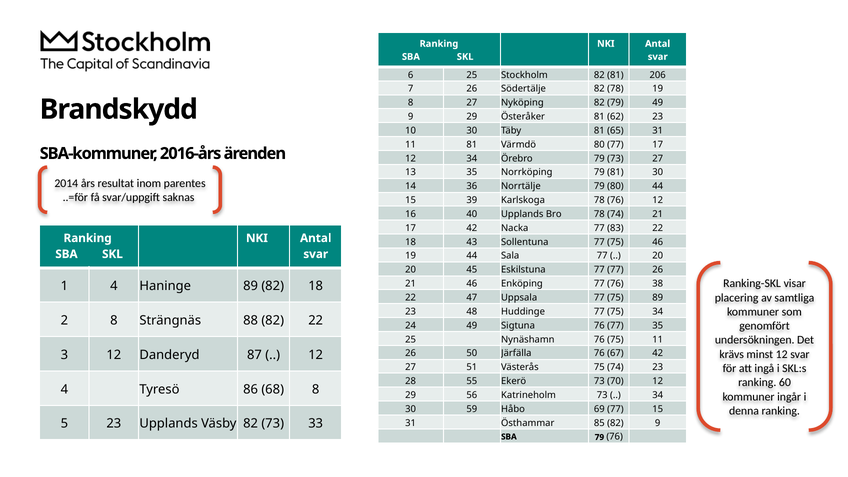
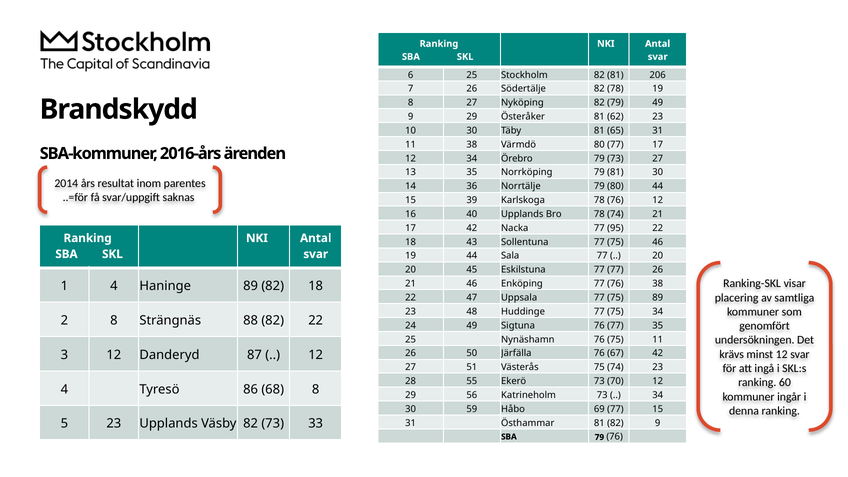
11 81: 81 -> 38 (472, 145)
83: 83 -> 95 (615, 228)
Östhammar 85: 85 -> 81 (599, 423)
